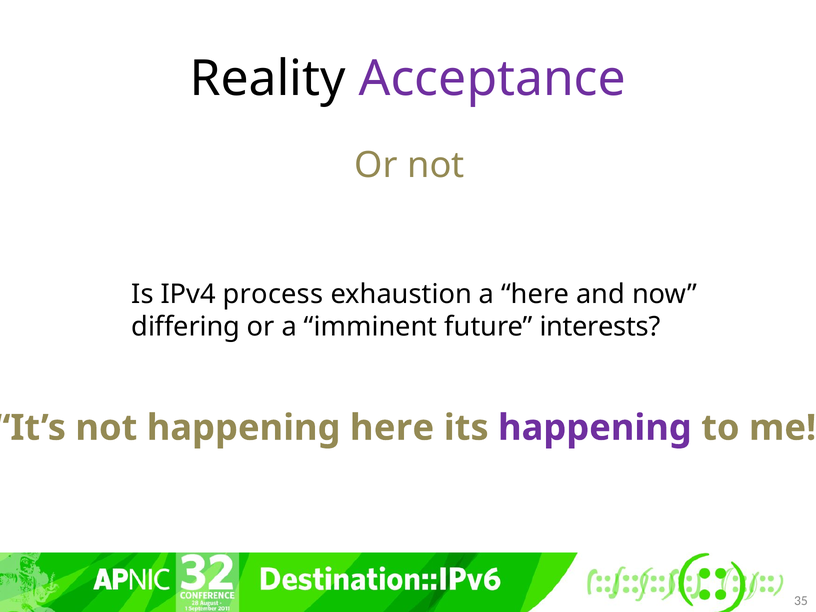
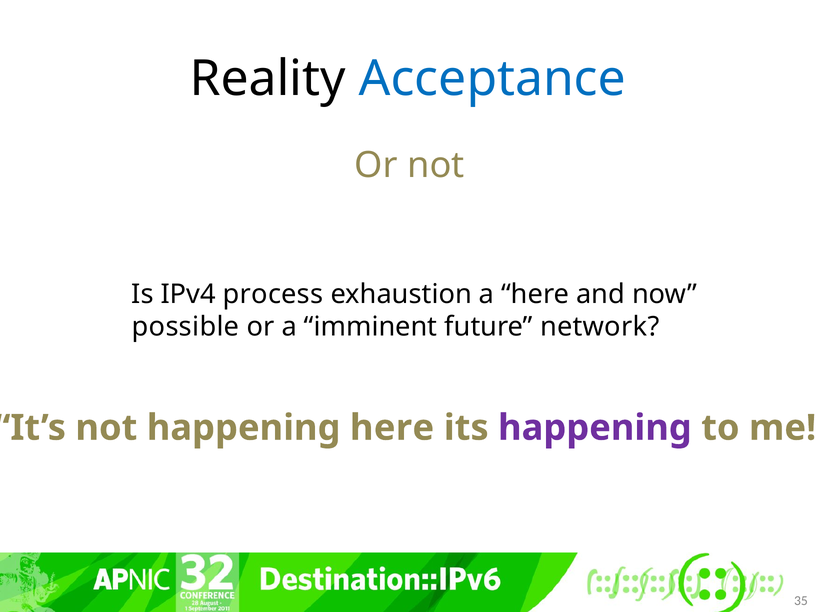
Acceptance colour: purple -> blue (492, 79)
differing: differing -> possible (186, 327)
interests: interests -> network (600, 327)
